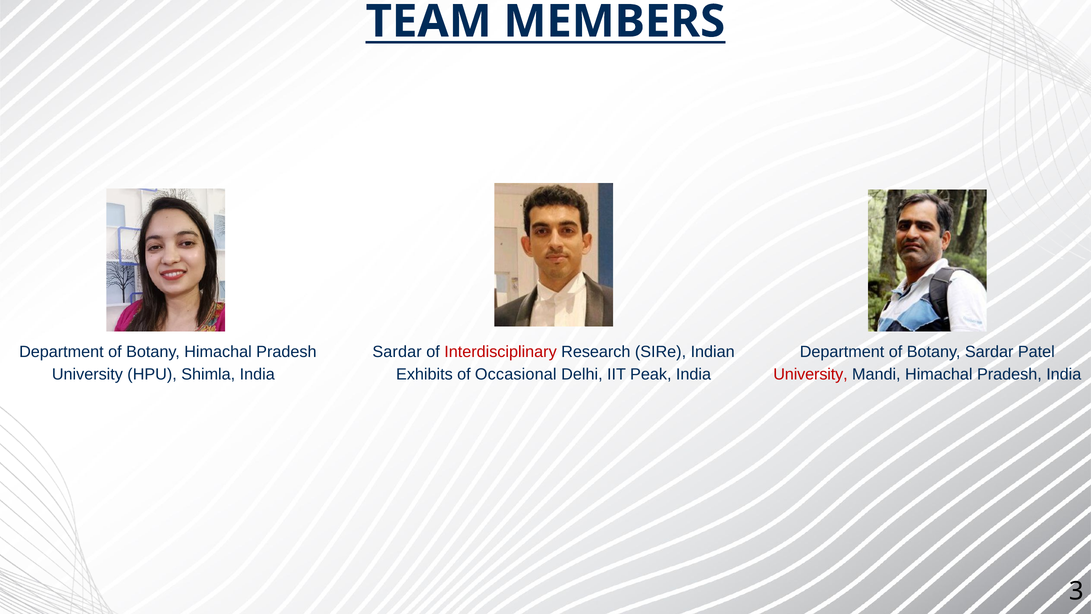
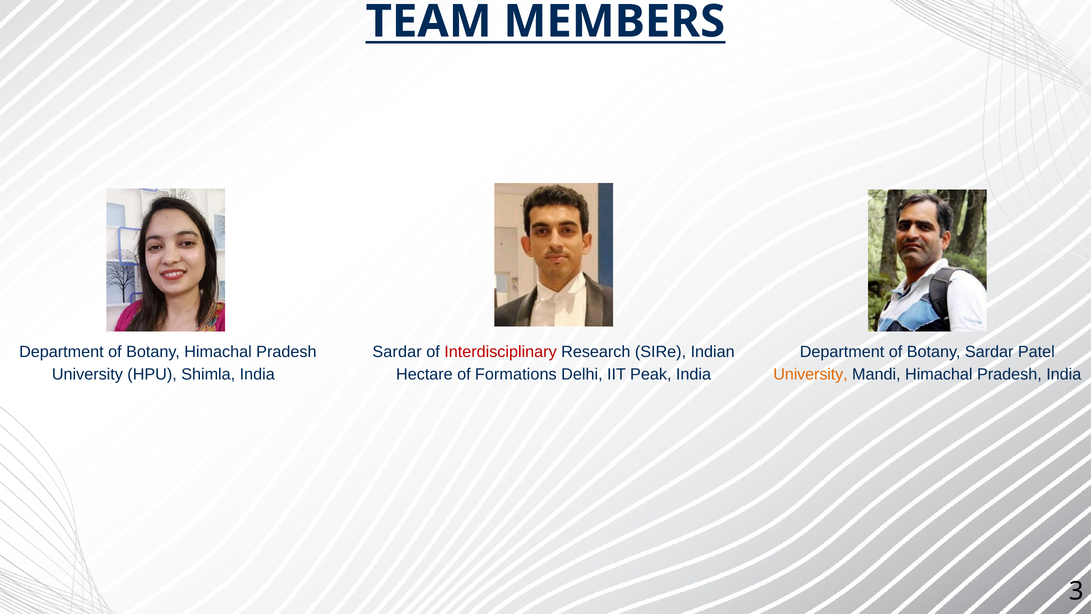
Exhibits: Exhibits -> Hectare (424, 374)
Occasional: Occasional -> Formations (516, 374)
University colour: red -> orange (810, 374)
